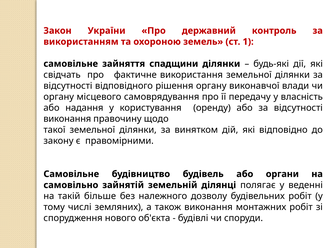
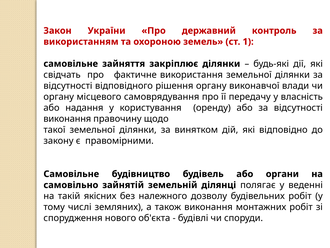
спадщини: спадщини -> закріплює (174, 64)
більше: більше -> якісних (100, 196)
